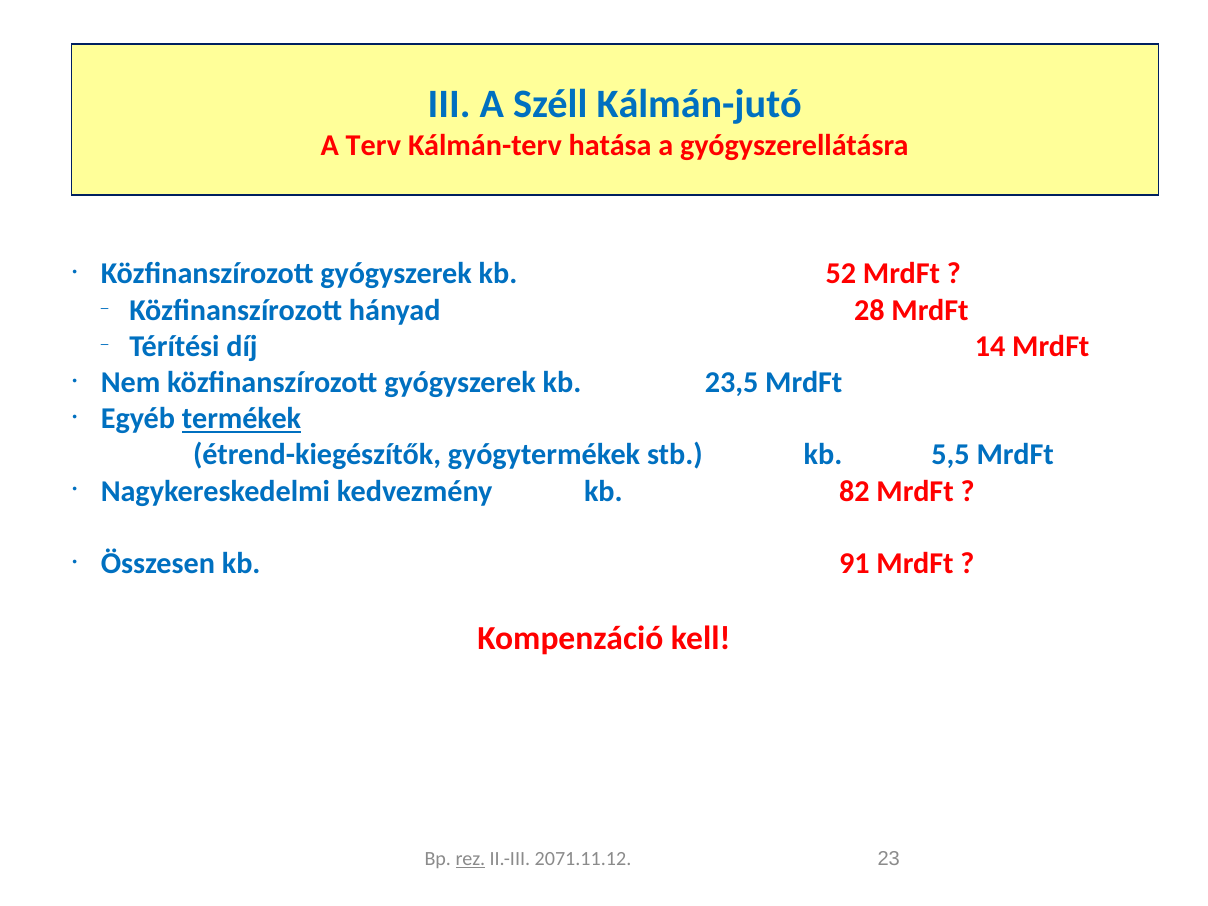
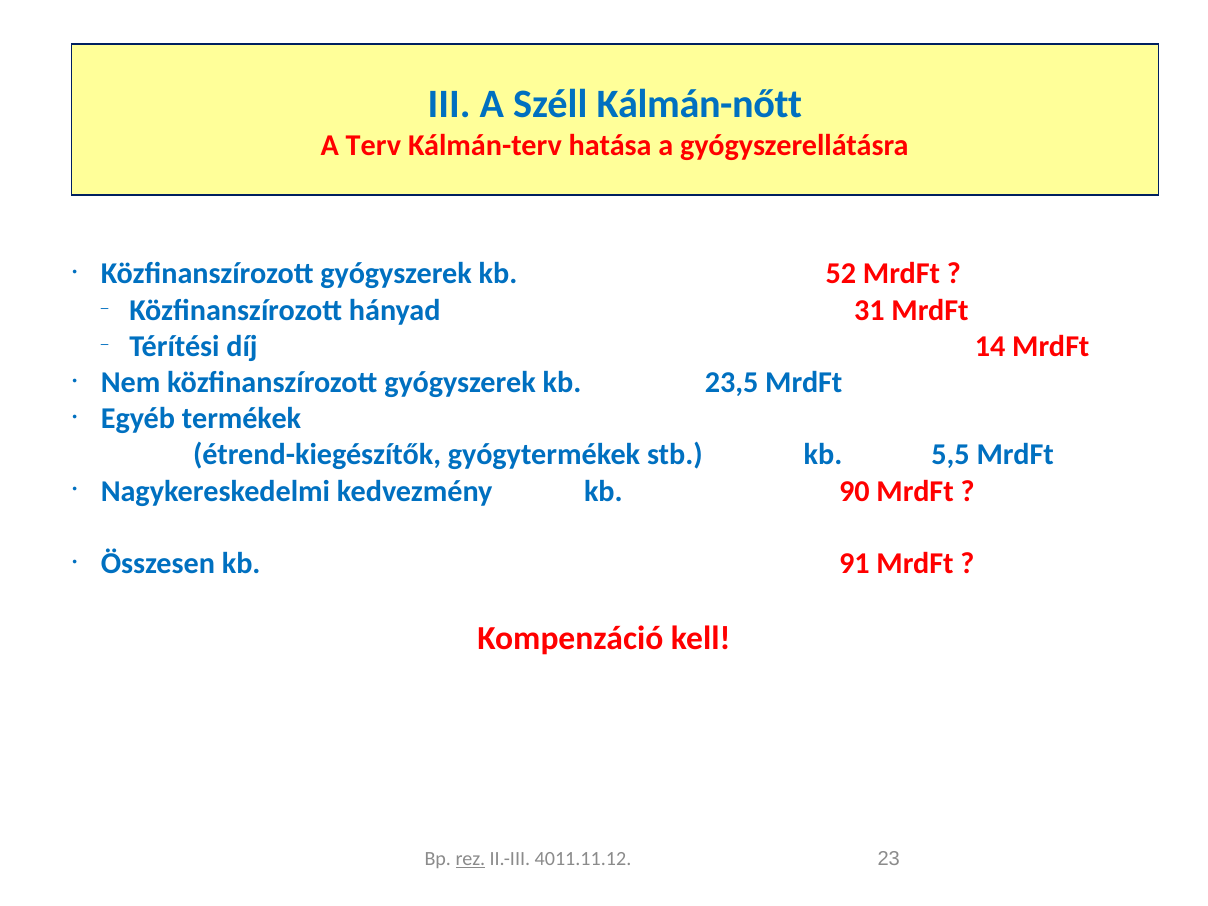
Kálmán-jutó: Kálmán-jutó -> Kálmán-nőtt (699, 104)
28: 28 -> 31 (869, 310)
termékek underline: present -> none (242, 419)
82: 82 -> 90 (854, 491)
2071.11.12: 2071.11.12 -> 4011.11.12 (583, 859)
